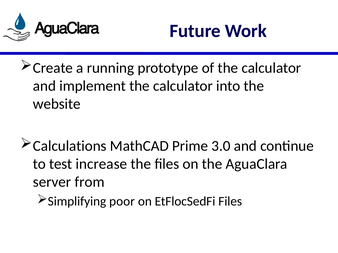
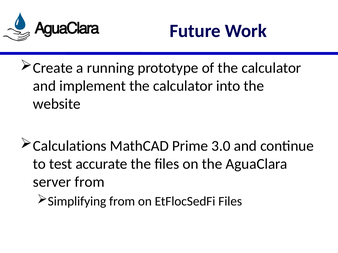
increase: increase -> accurate (102, 164)
Simplifying poor: poor -> from (122, 202)
